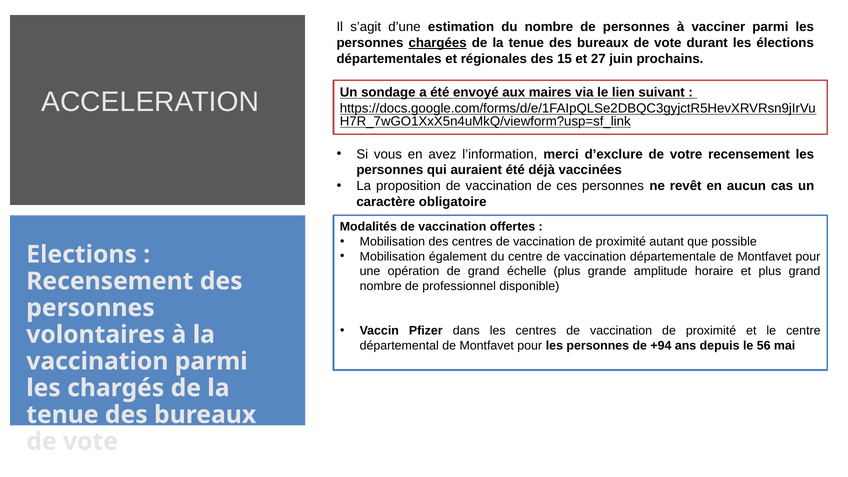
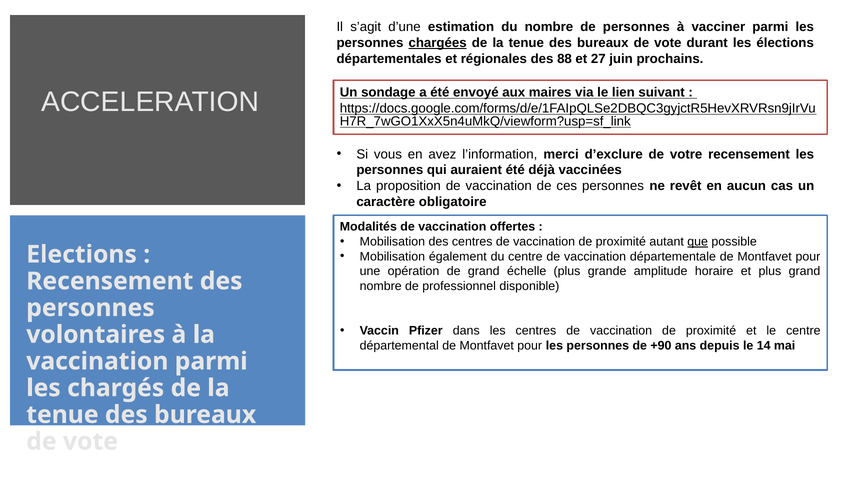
15: 15 -> 88 (564, 59)
que underline: none -> present (698, 242)
+94: +94 -> +90 (661, 346)
56: 56 -> 14 (764, 346)
